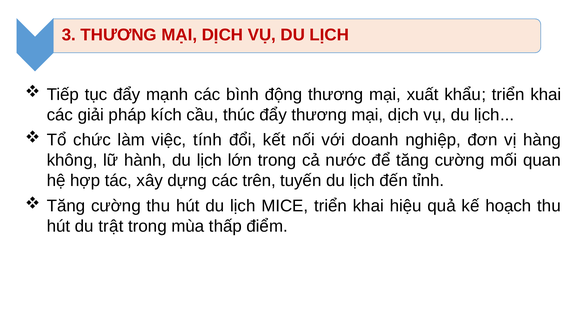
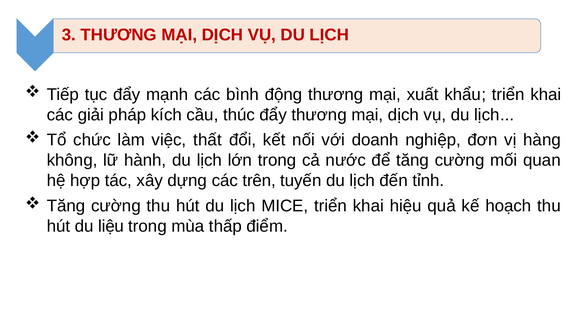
tính: tính -> thất (208, 140)
trật: trật -> liệu (111, 226)
